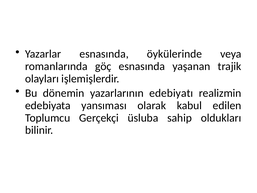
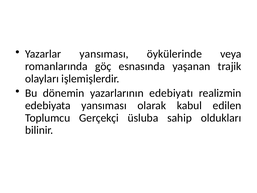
Yazarlar esnasında: esnasında -> yansıması (104, 54)
